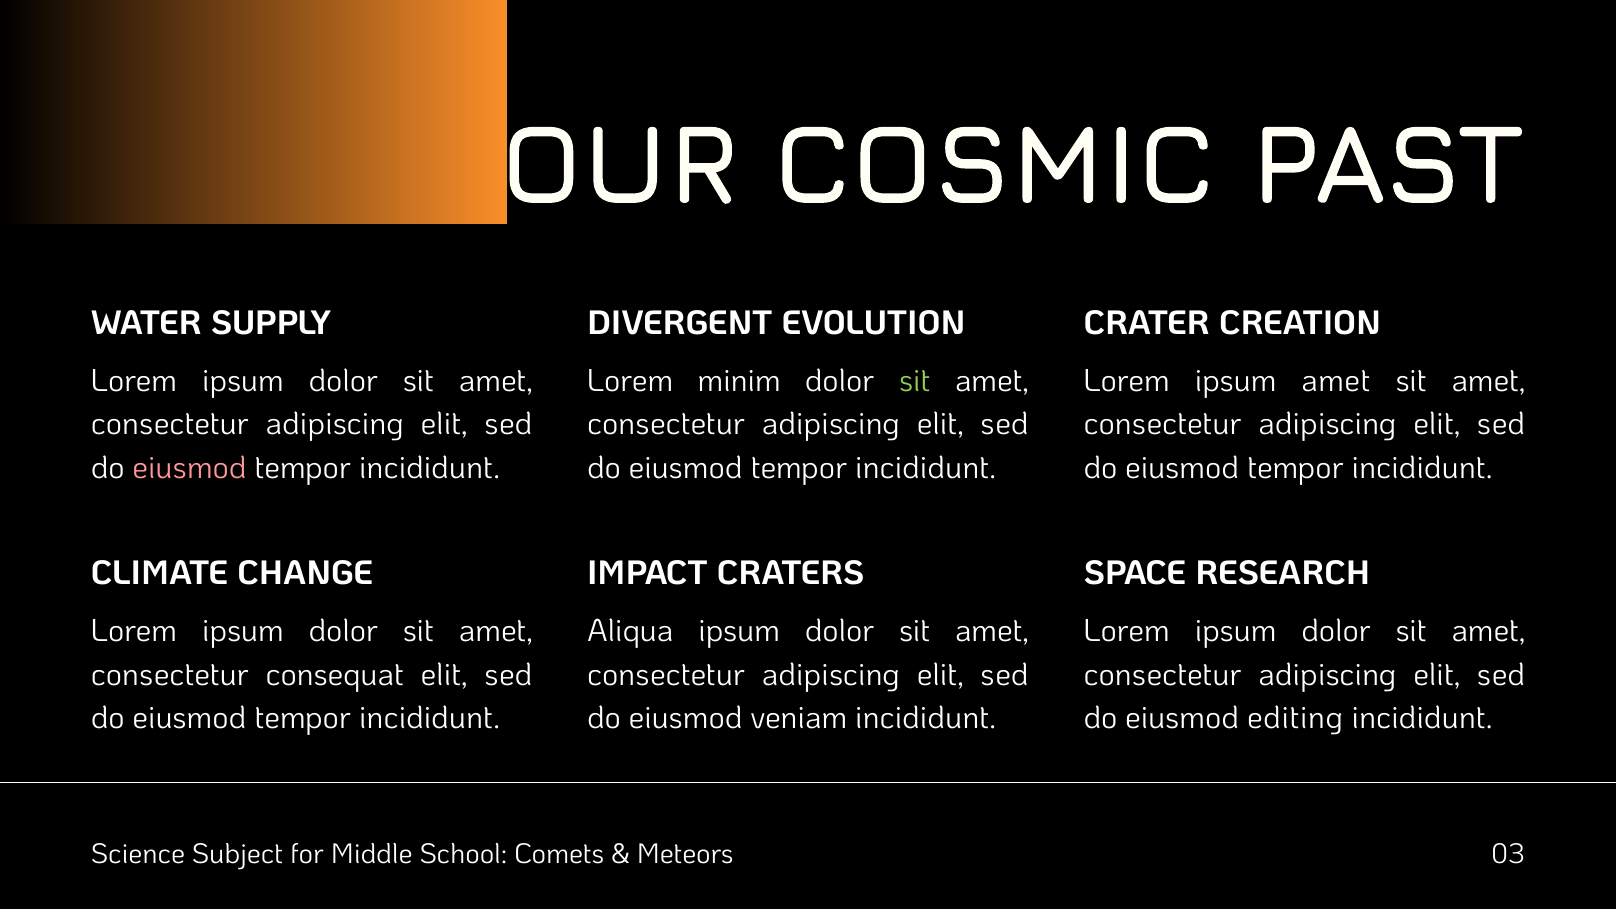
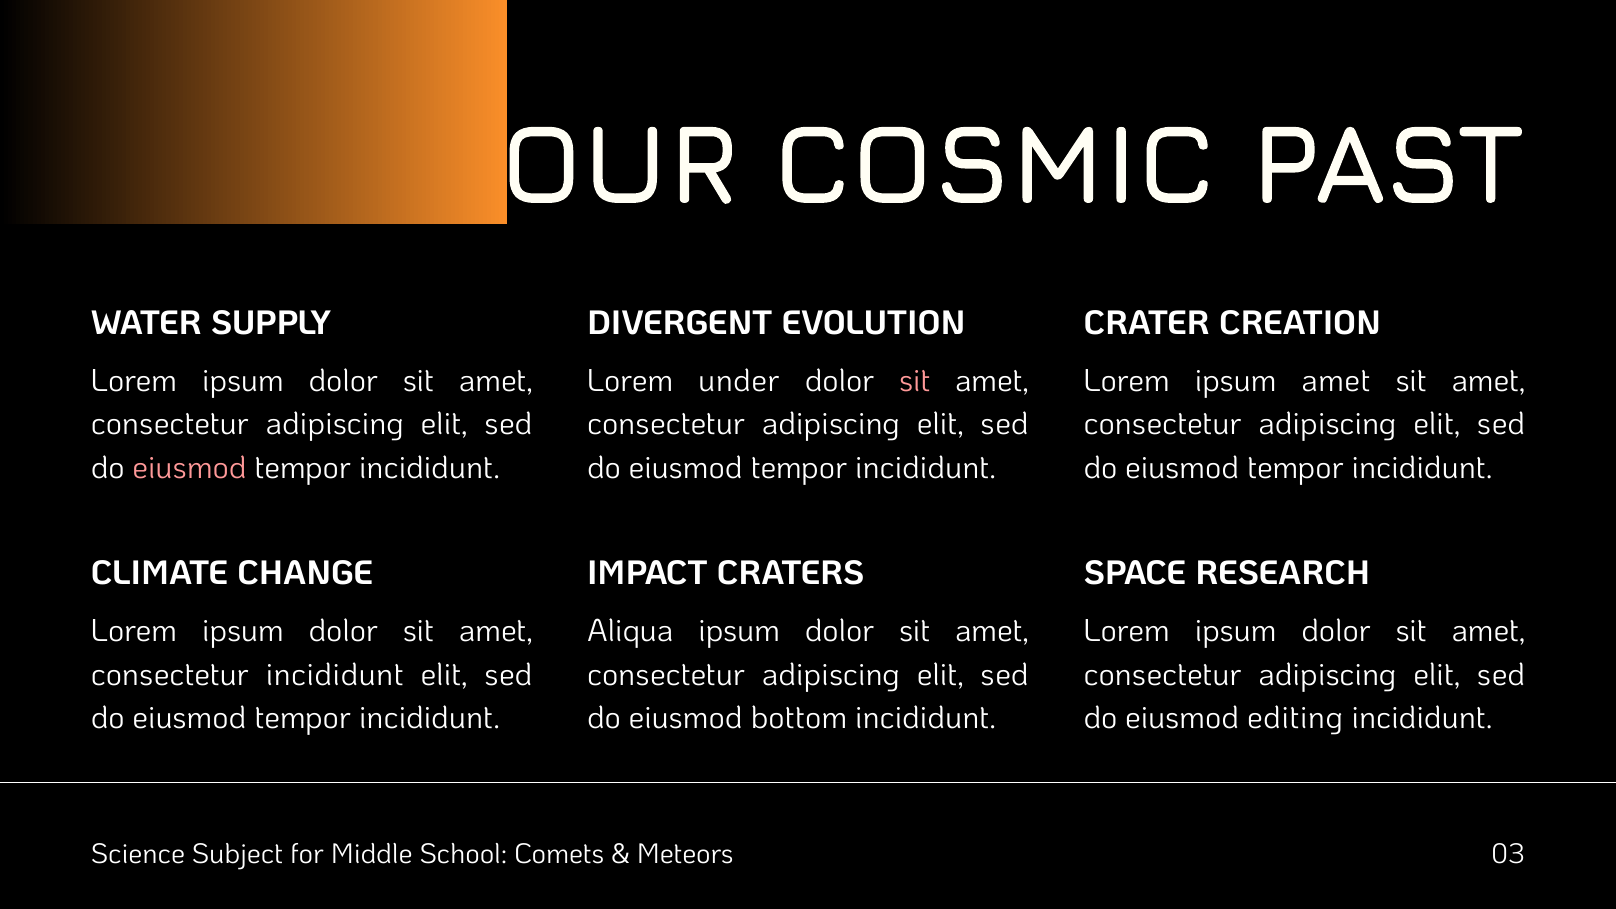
minim: minim -> under (739, 381)
sit colour: light green -> pink (915, 381)
consectetur consequat: consequat -> incididunt (335, 675)
veniam: veniam -> bottom (799, 718)
